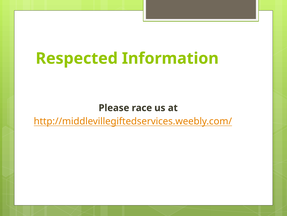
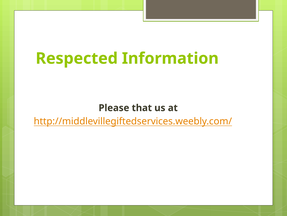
race: race -> that (142, 108)
